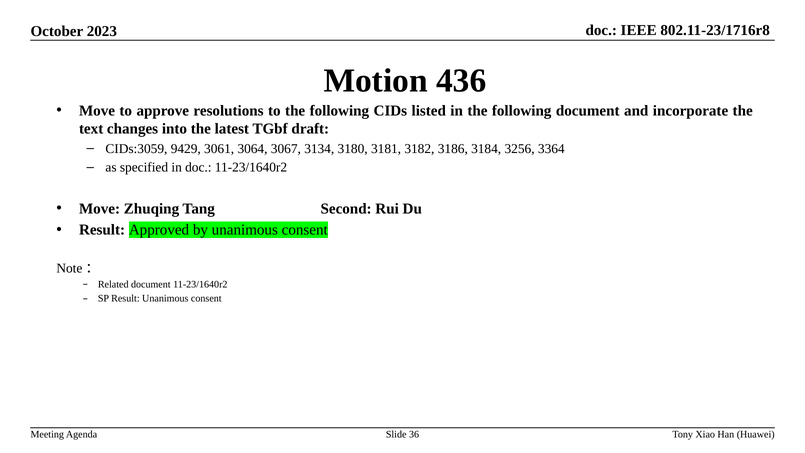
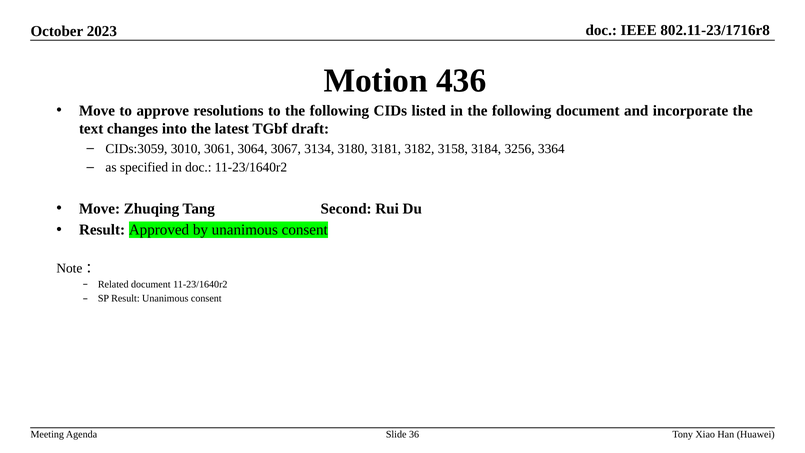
9429: 9429 -> 3010 (186, 149)
3186: 3186 -> 3158 (453, 149)
